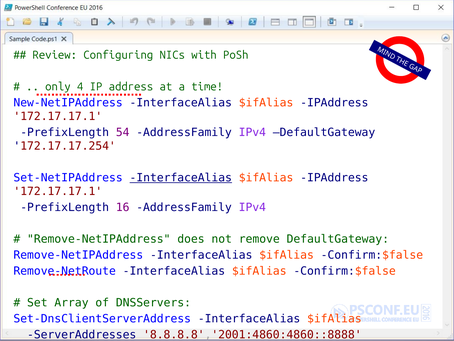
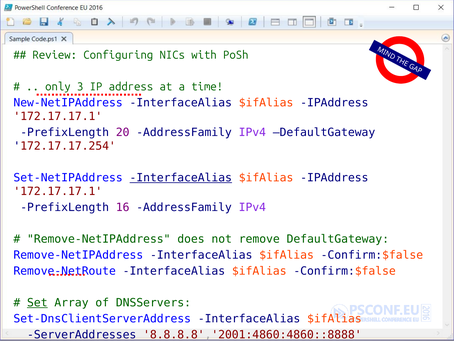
4: 4 -> 3 (80, 87)
54: 54 -> 20 (123, 132)
Set underline: none -> present (37, 302)
